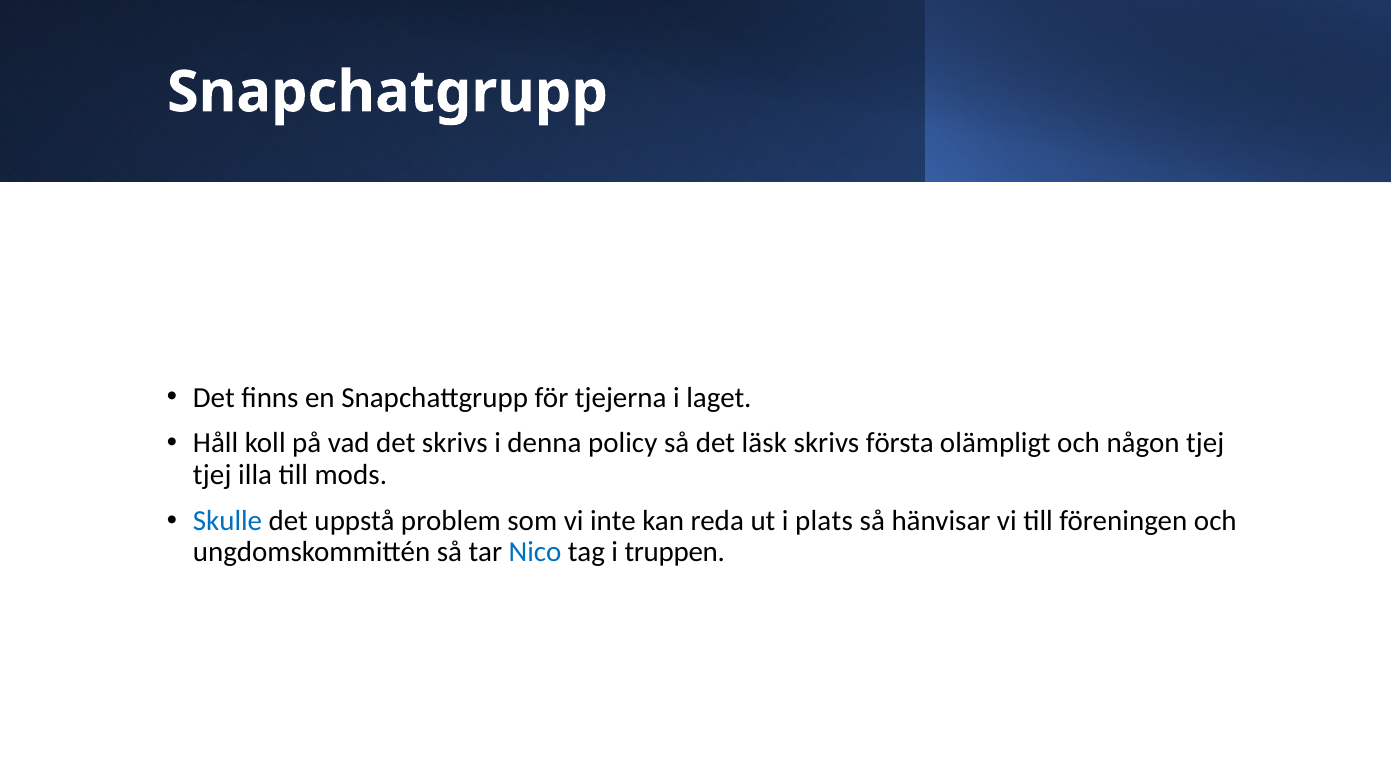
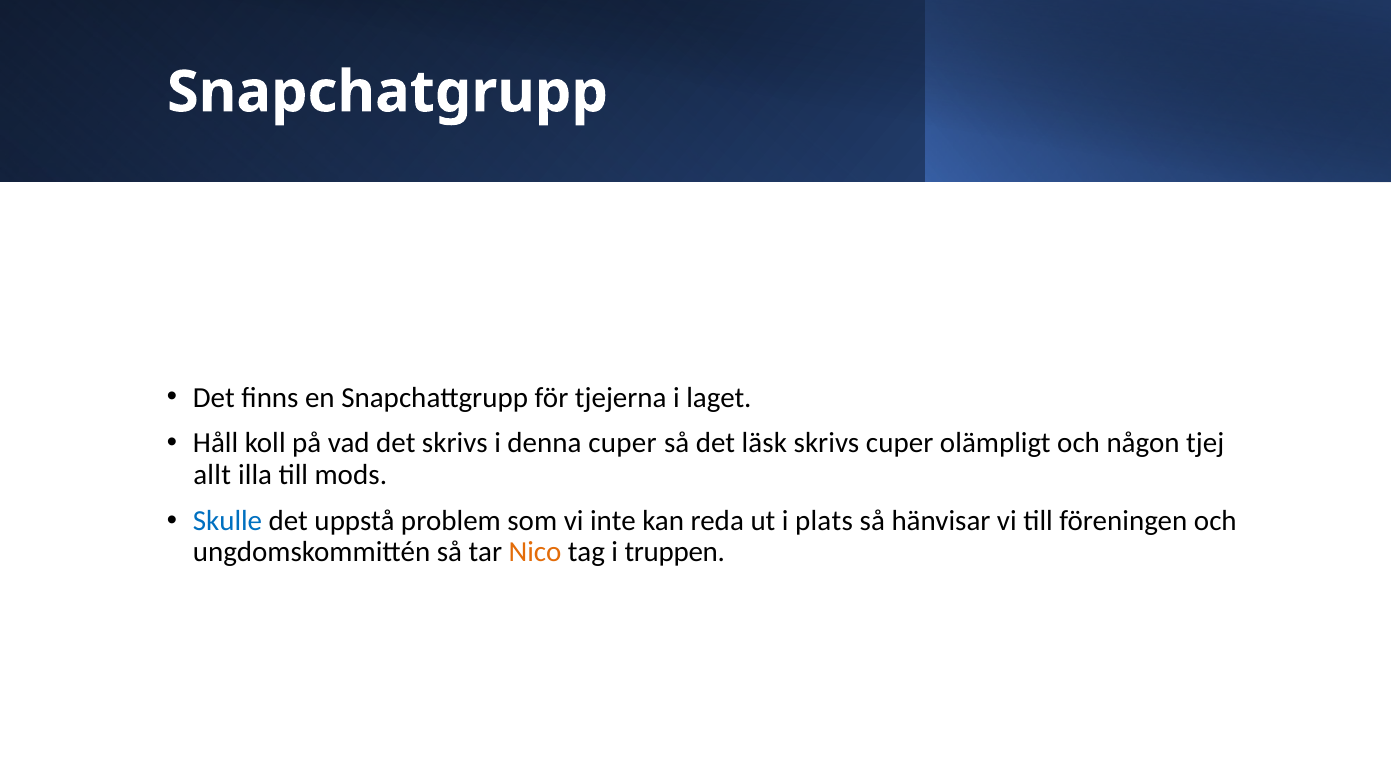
denna policy: policy -> cuper (623, 443)
skrivs första: första -> cuper (900, 443)
tjej: tjej -> allt (212, 474)
Nico colour: blue -> orange (535, 552)
